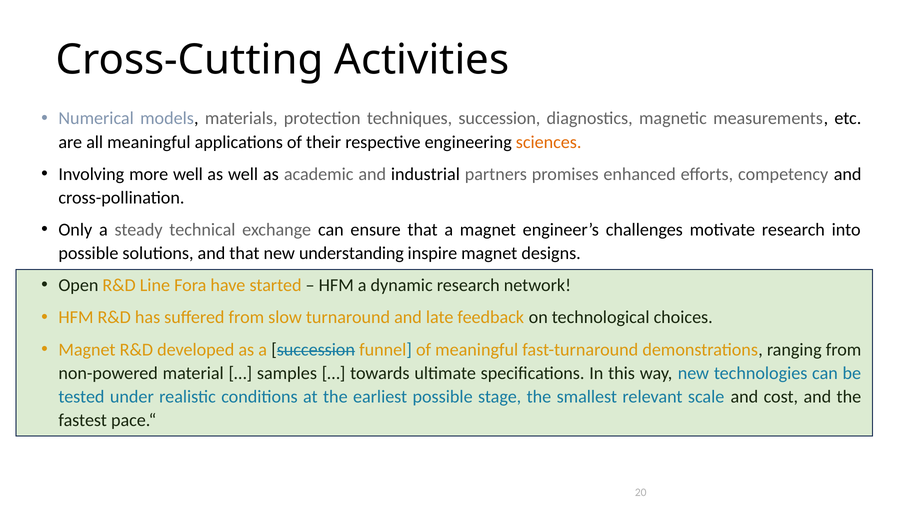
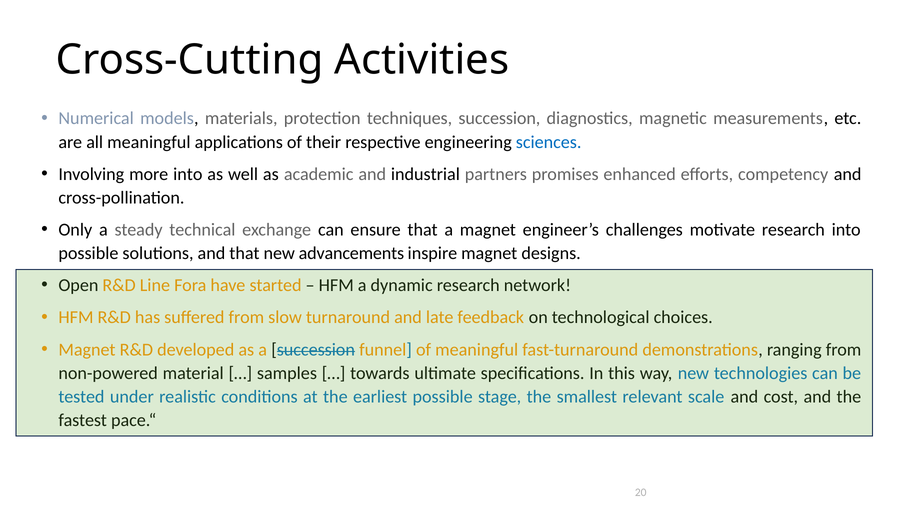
sciences colour: orange -> blue (549, 142)
more well: well -> into (188, 174)
understanding: understanding -> advancements (351, 253)
